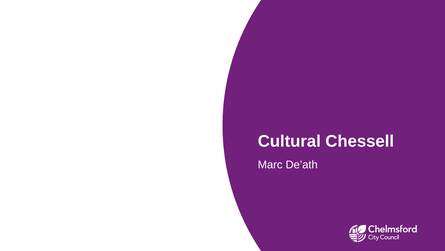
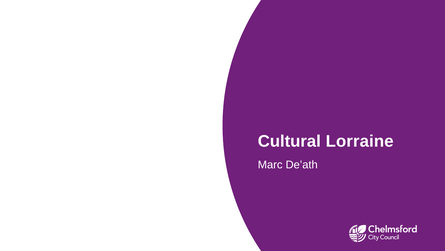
Chessell: Chessell -> Lorraine (360, 141)
